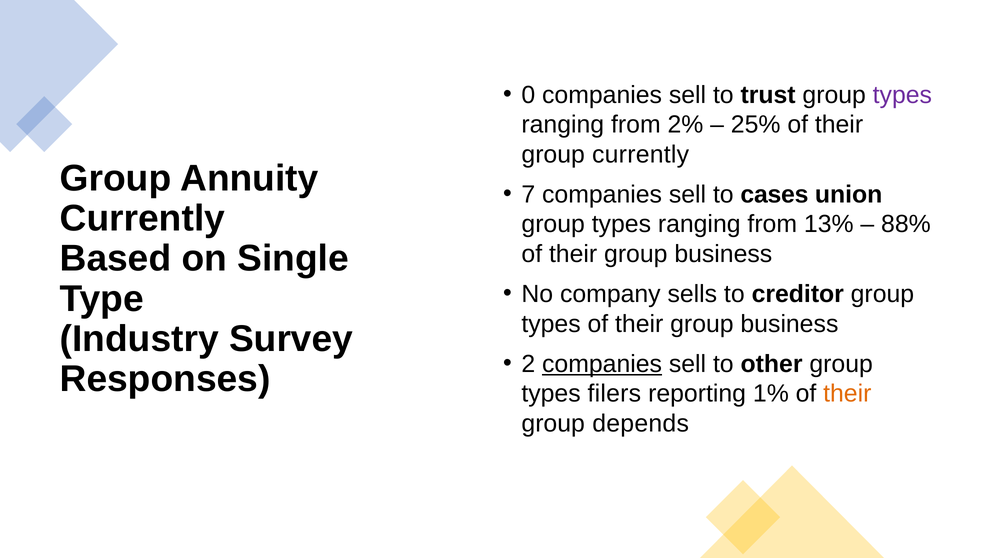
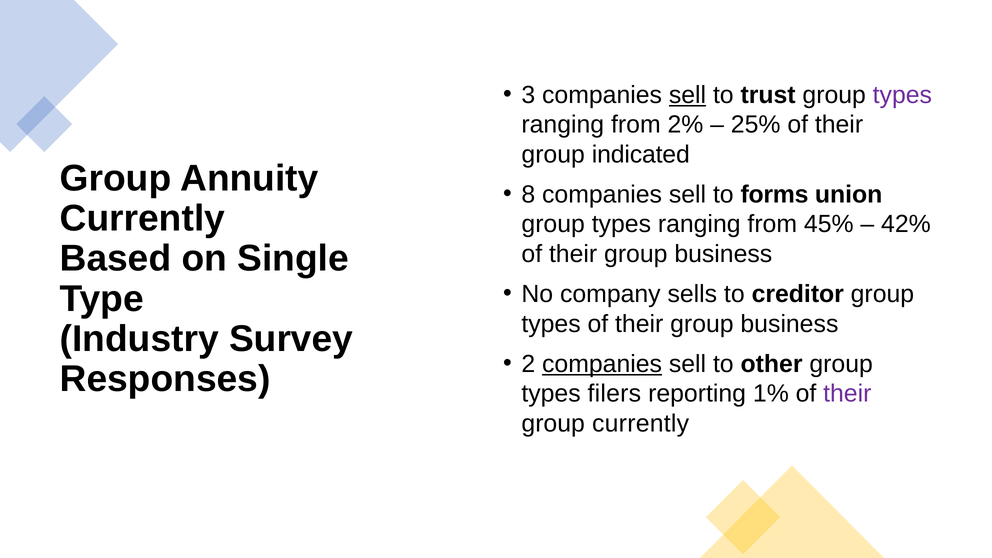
0: 0 -> 3 (528, 95)
sell underline: none -> present (688, 95)
group currently: currently -> indicated (641, 154)
7: 7 -> 8 (528, 195)
cases: cases -> forms (774, 195)
13%: 13% -> 45% (829, 224)
88%: 88% -> 42% (906, 224)
their colour: orange -> purple (847, 394)
group depends: depends -> currently (641, 424)
